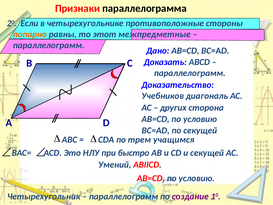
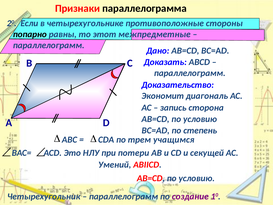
попарно colour: orange -> black (30, 34)
Учебников: Учебников -> Экономит (163, 96)
других: других -> запись (173, 108)
по секущей: секущей -> степень (200, 130)
быстро: быстро -> потери (134, 153)
